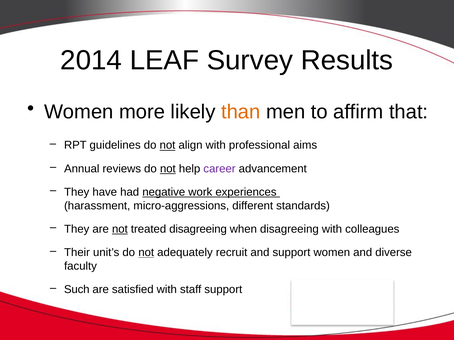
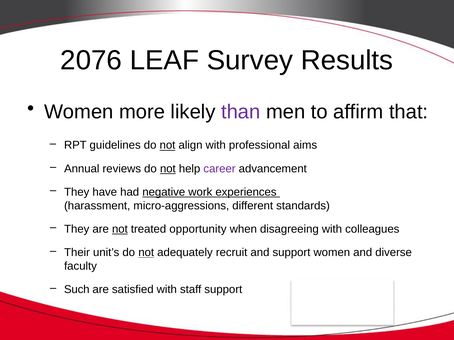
2014: 2014 -> 2076 (91, 61)
than colour: orange -> purple (241, 112)
treated disagreeing: disagreeing -> opportunity (198, 229)
